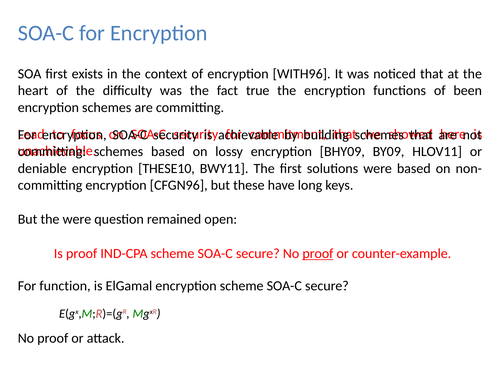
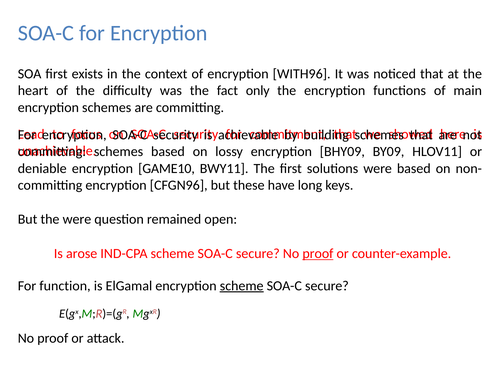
true: true -> only (258, 91)
been: been -> main (468, 91)
THESE10: THESE10 -> GAME10 (167, 168)
Is proof: proof -> arose (82, 253)
scheme underline: none -> present (242, 285)
